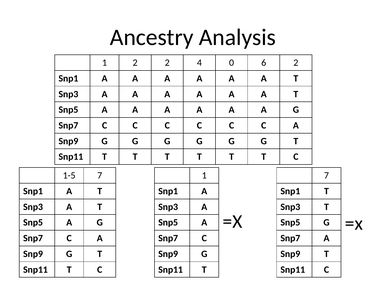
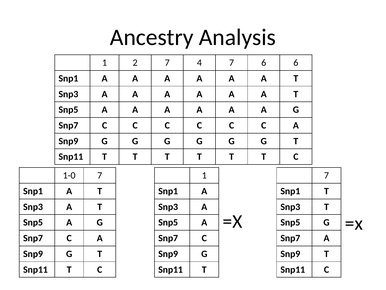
2 2: 2 -> 7 (167, 63)
4 0: 0 -> 7 (232, 63)
6 2: 2 -> 6 (296, 63)
1-5: 1-5 -> 1-0 (69, 175)
